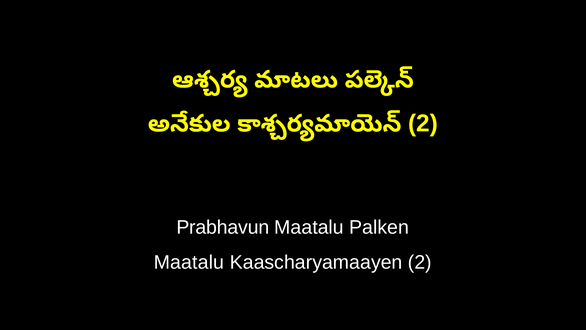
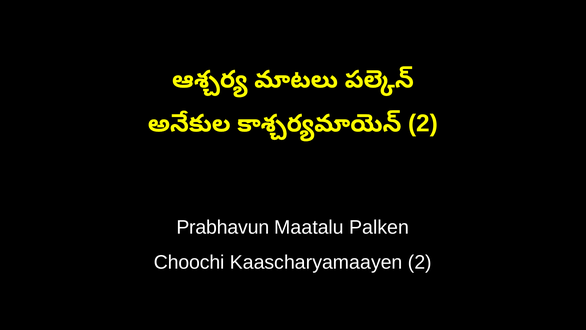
Maatalu: Maatalu -> Choochi (189, 262)
